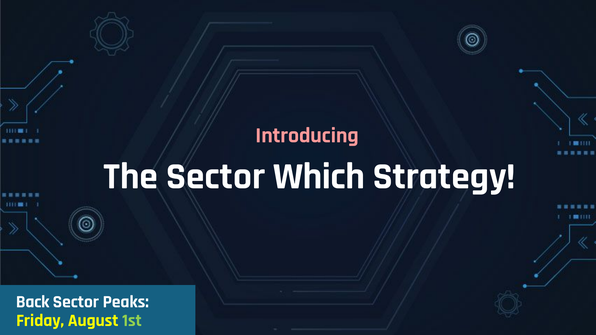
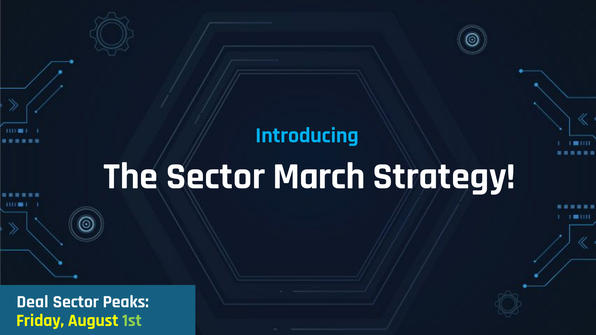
Introducing colour: pink -> light blue (307, 135)
Which: Which -> March (319, 176)
Back: Back -> Deal (33, 302)
